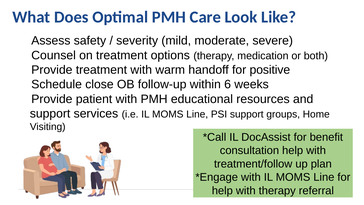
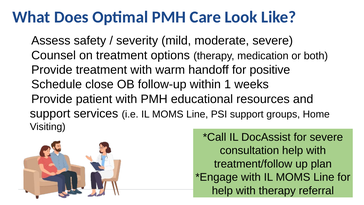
6: 6 -> 1 (228, 84)
for benefit: benefit -> severe (326, 137)
